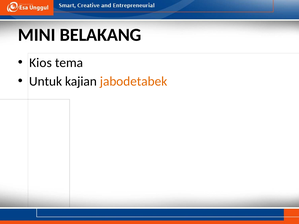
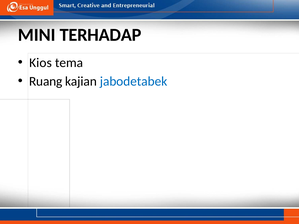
BELAKANG: BELAKANG -> TERHADAP (101, 35)
Untuk: Untuk -> Ruang (46, 81)
jabodetabek colour: orange -> blue (134, 81)
